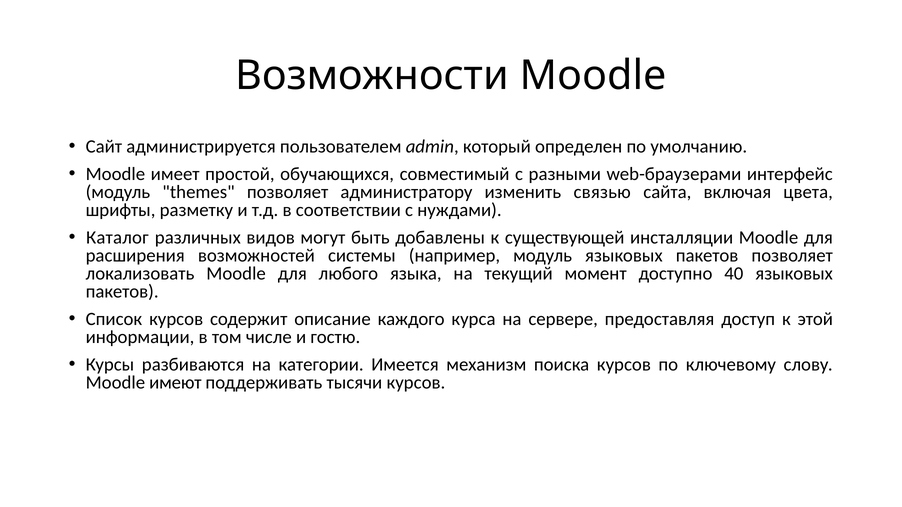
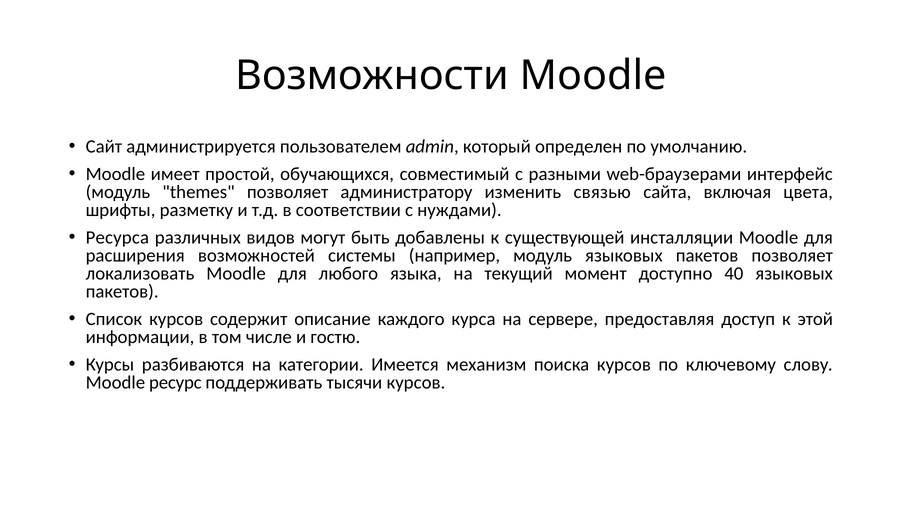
Каталог: Каталог -> Ресурса (117, 238)
имеют: имеют -> ресурс (175, 383)
